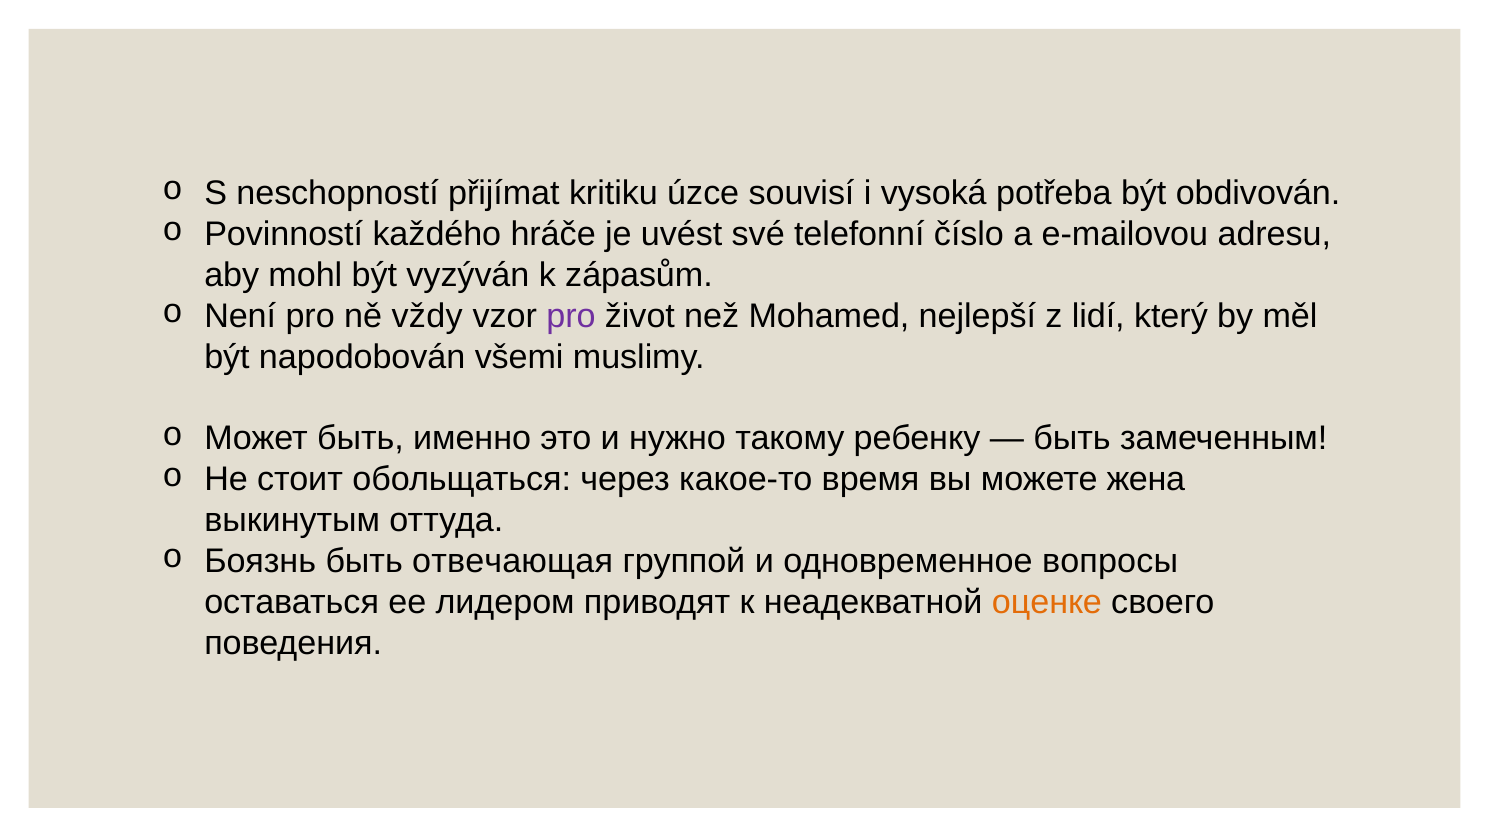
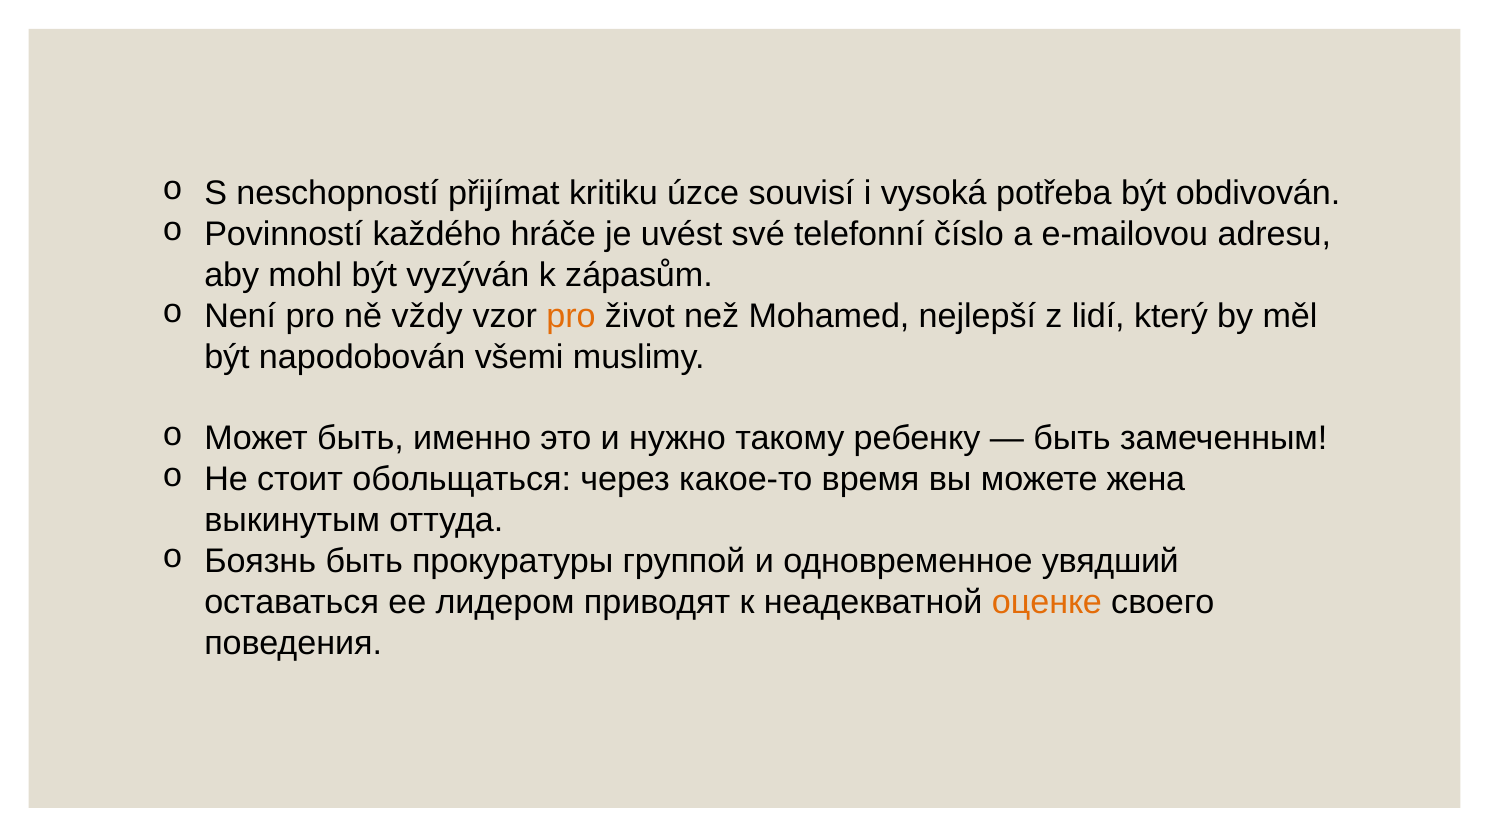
pro colour: purple -> orange (571, 316)
отвечающая: отвечающая -> прокуратуры (513, 562)
вопросы: вопросы -> увядший (1110, 562)
